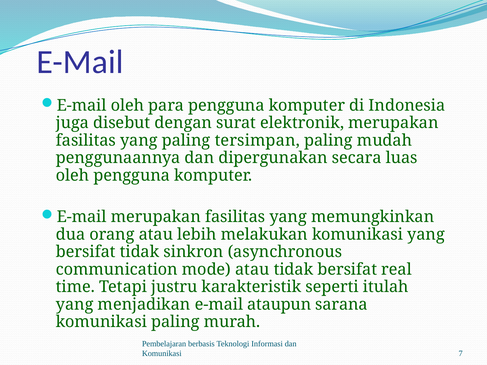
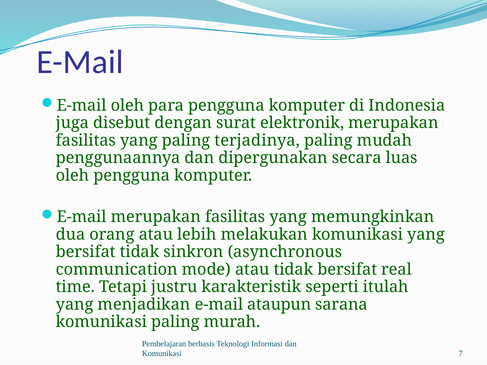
tersimpan: tersimpan -> terjadinya (257, 140)
